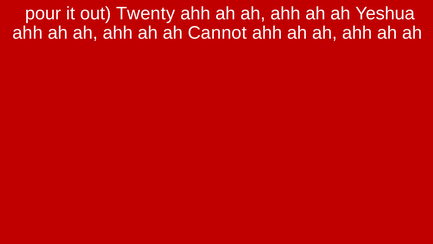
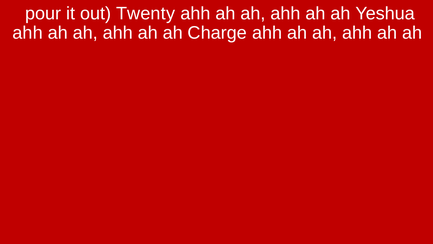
Cannot: Cannot -> Charge (217, 33)
